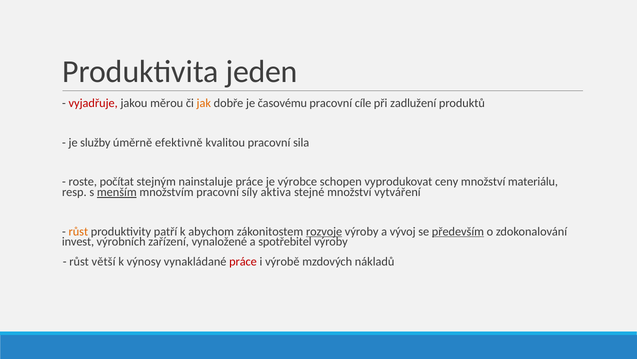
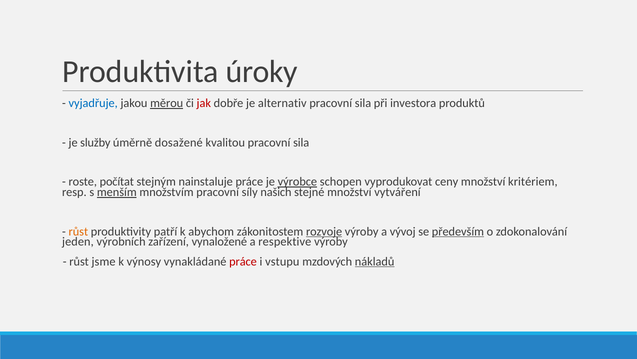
jeden: jeden -> úroky (262, 71)
vyjadřuje colour: red -> blue (93, 103)
měrou underline: none -> present (167, 103)
jak colour: orange -> red (204, 103)
časovému: časovému -> alternativ (282, 103)
cíle: cíle -> sila (363, 103)
zadlužení: zadlužení -> investora (413, 103)
efektivně: efektivně -> dosažené (179, 142)
výrobce underline: none -> present (297, 181)
materiálu: materiálu -> kritériem (533, 181)
aktiva: aktiva -> našich (276, 192)
invest: invest -> jeden (78, 241)
spotřebitel: spotřebitel -> respektive (285, 241)
větší: větší -> jsme (104, 261)
výrobě: výrobě -> vstupu (282, 261)
nákladů underline: none -> present (375, 261)
